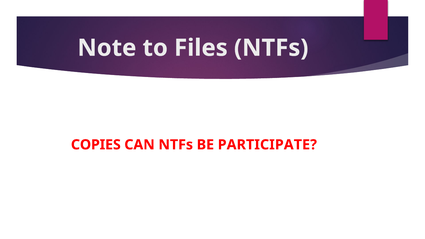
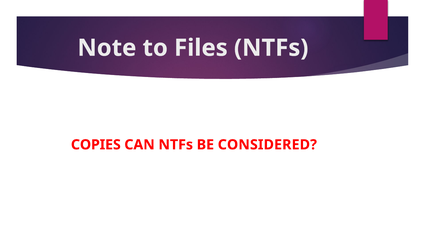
PARTICIPATE: PARTICIPATE -> CONSIDERED (267, 145)
